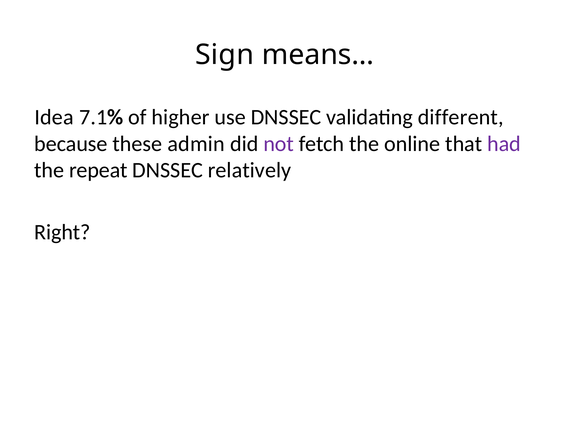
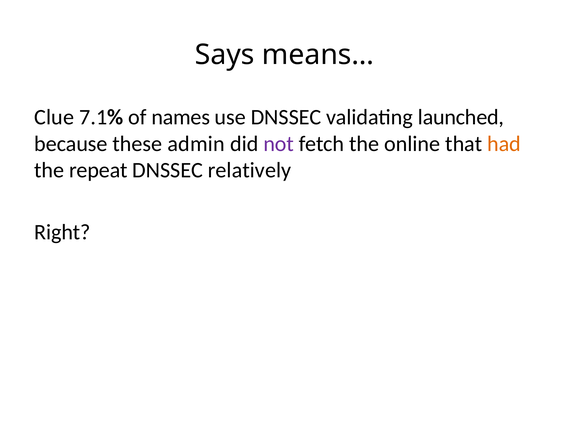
Sign: Sign -> Says (225, 55)
Idea: Idea -> Clue (54, 117)
higher: higher -> names (181, 117)
different: different -> launched (461, 117)
had colour: purple -> orange (504, 144)
